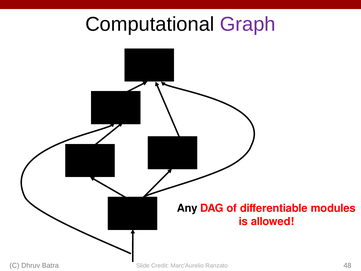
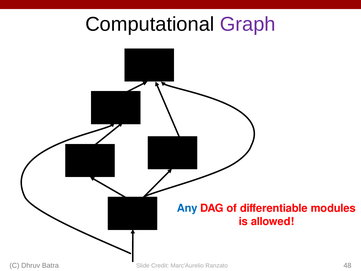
Any colour: black -> blue (187, 208)
